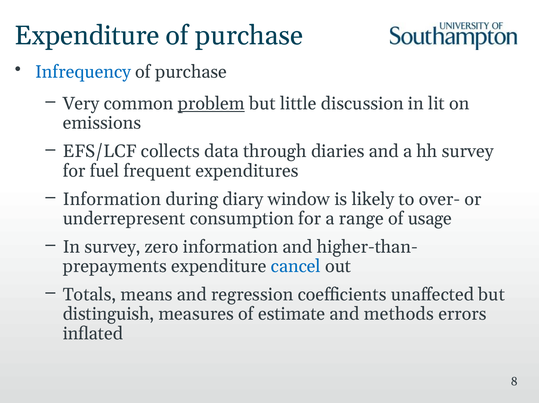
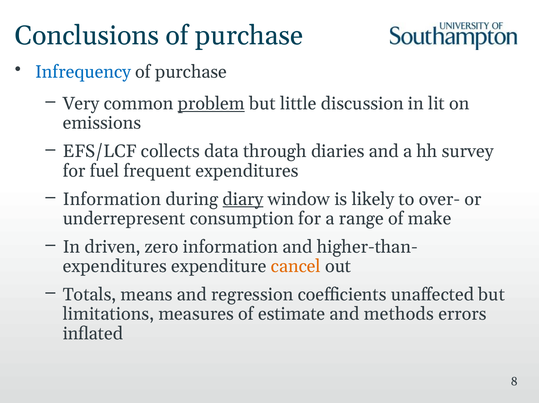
Expenditure: Expenditure -> Conclusions (87, 36)
diary underline: none -> present (243, 199)
usage: usage -> make (430, 219)
In survey: survey -> driven (113, 247)
prepayments: prepayments -> expenditures (115, 267)
cancel colour: blue -> orange (296, 267)
distinguish: distinguish -> limitations (108, 314)
